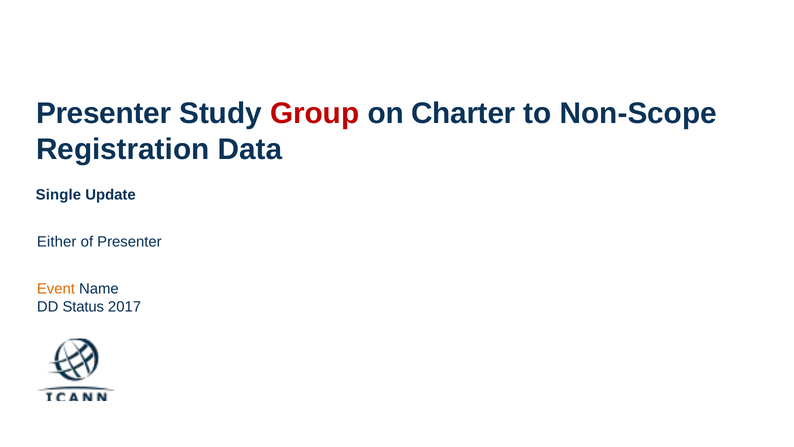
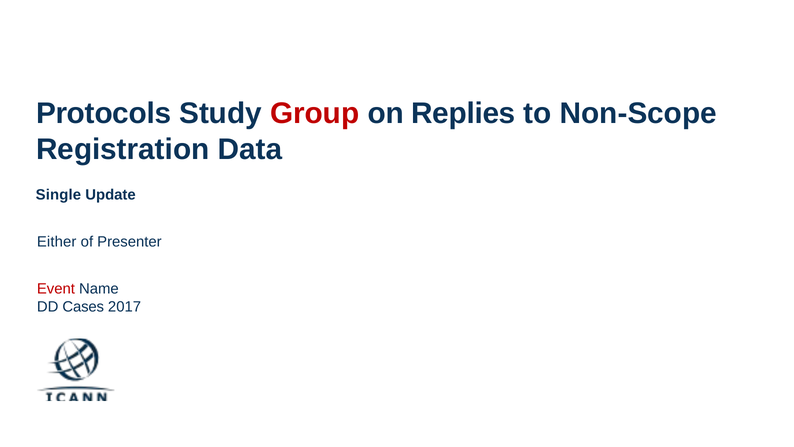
Presenter: Presenter -> Protocols (104, 113)
Charter: Charter -> Replies (463, 113)
Event colour: orange -> red (56, 289)
Status: Status -> Cases (83, 307)
